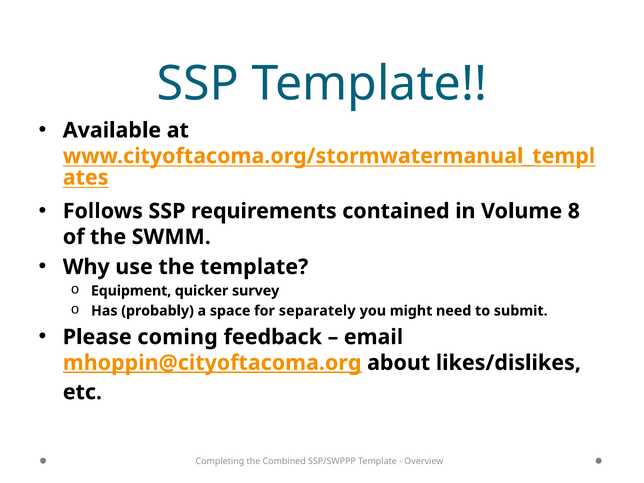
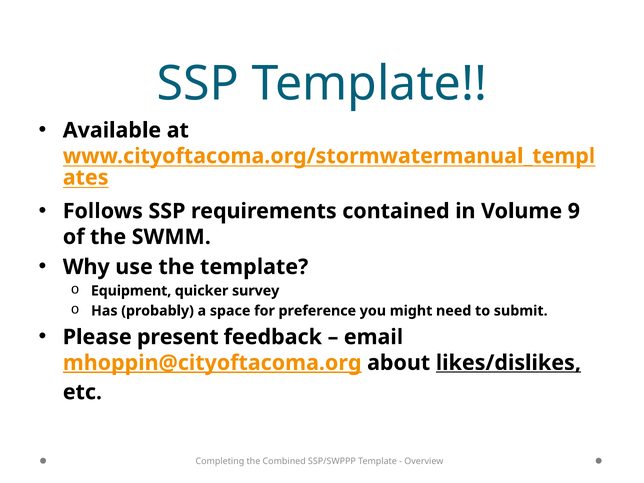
8: 8 -> 9 (574, 211)
separately: separately -> preference (317, 311)
coming: coming -> present (178, 337)
likes/dislikes underline: none -> present (508, 363)
